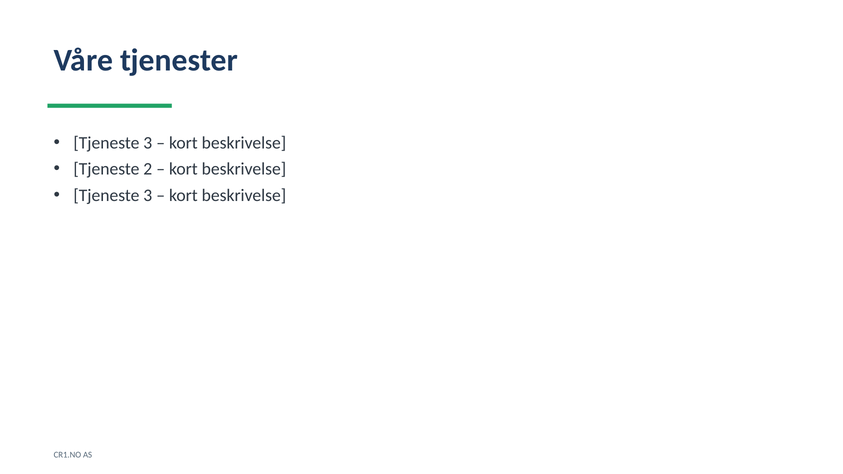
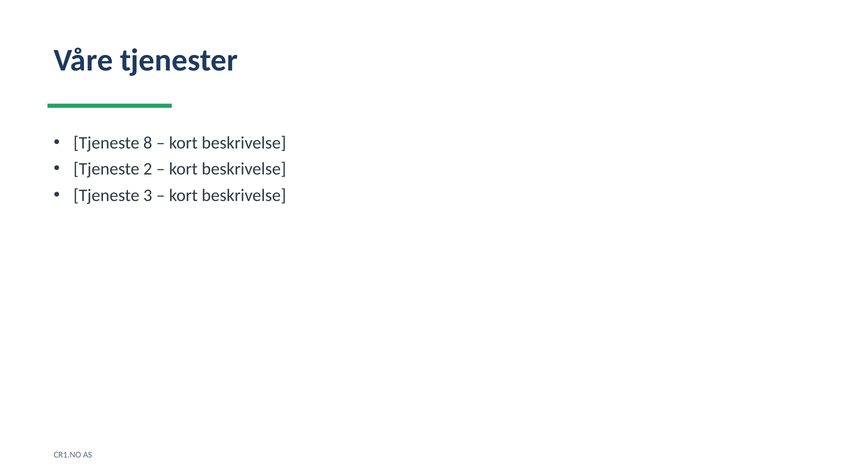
3: 3 -> 8 (148, 143)
